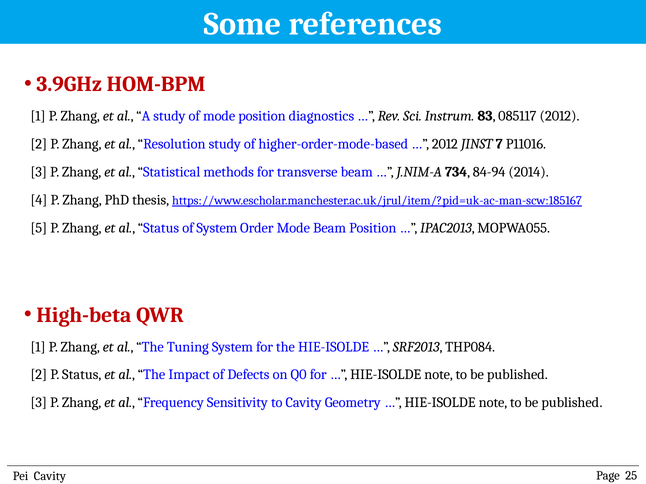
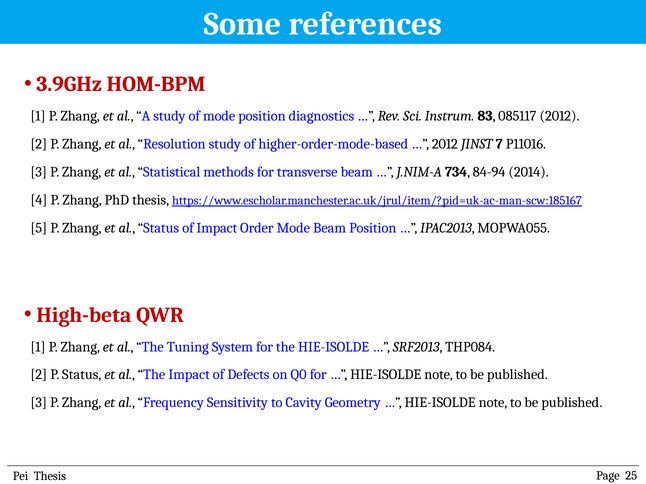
of System: System -> Impact (217, 228)
Pei Cavity: Cavity -> Thesis (50, 477)
